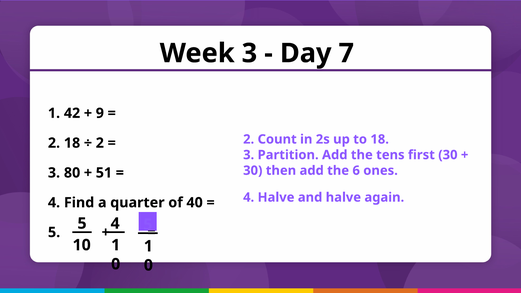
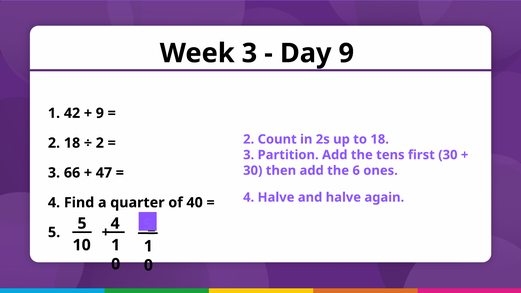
Day 7: 7 -> 9 (346, 53)
80: 80 -> 66 (72, 173)
51: 51 -> 47 (104, 173)
